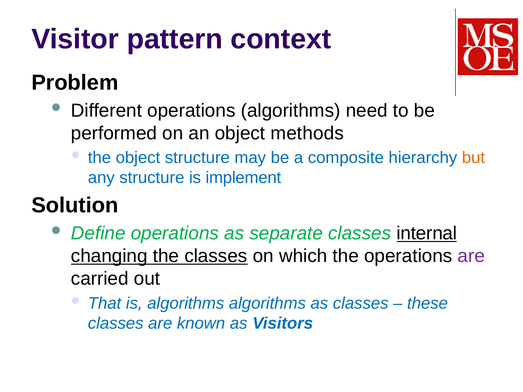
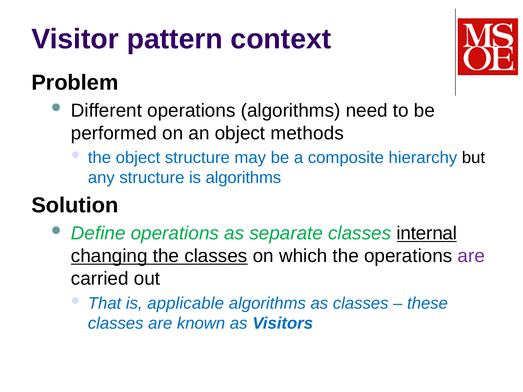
but colour: orange -> black (473, 158)
is implement: implement -> algorithms (243, 178)
is algorithms: algorithms -> applicable (186, 303)
